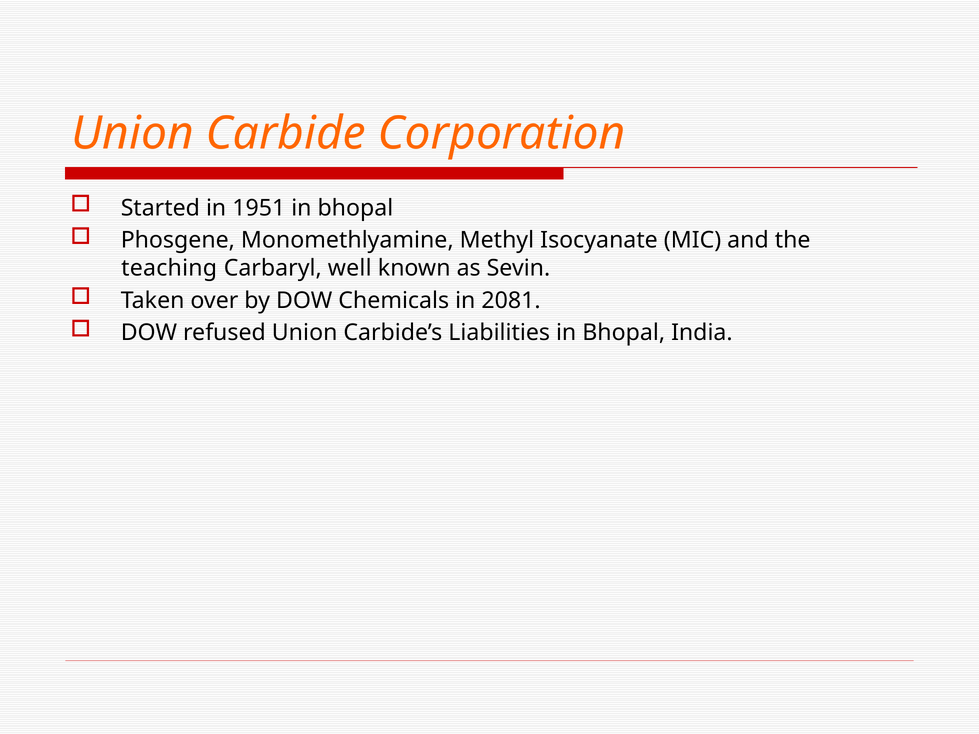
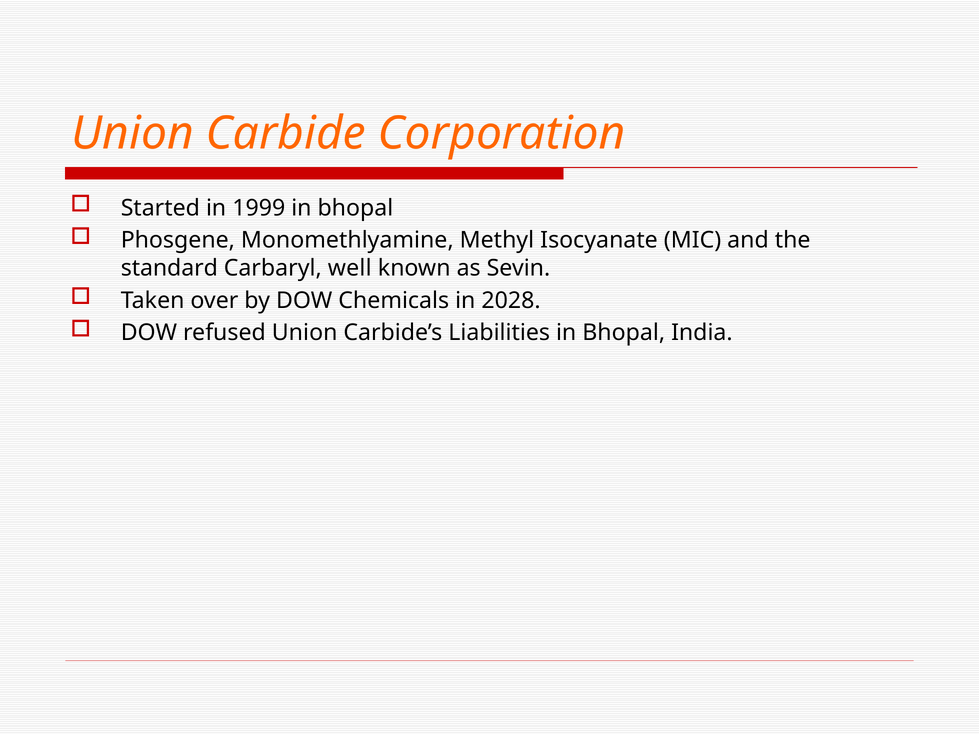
1951: 1951 -> 1999 (259, 208)
teaching: teaching -> standard (169, 268)
2081: 2081 -> 2028 (511, 301)
